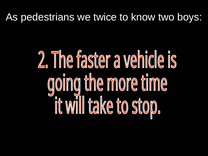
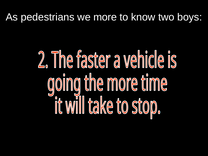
twice: twice -> more (105, 17)
